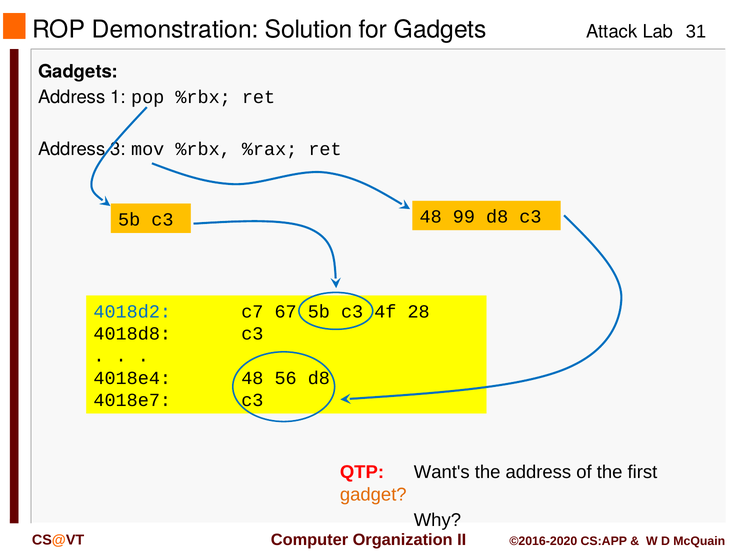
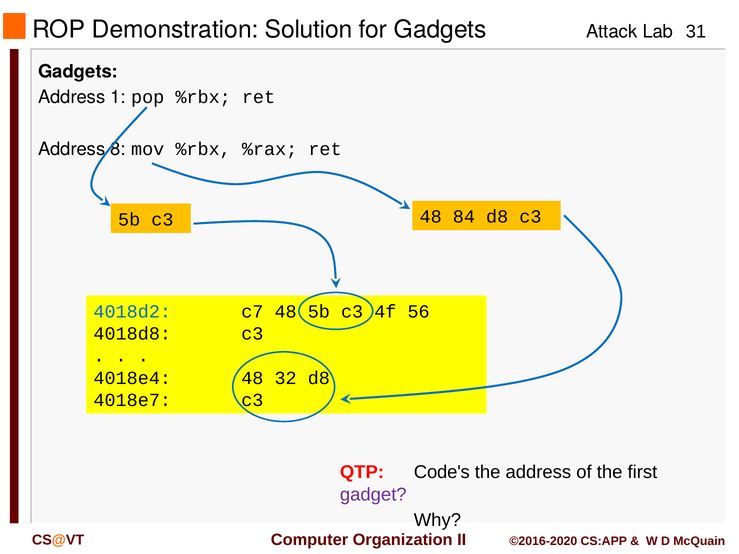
3: 3 -> 8 (118, 149)
99: 99 -> 84 (464, 217)
c7 67: 67 -> 48 (286, 312)
28: 28 -> 56 (419, 312)
56: 56 -> 32 (286, 378)
Want's: Want's -> Code's (442, 473)
gadget colour: orange -> purple (373, 495)
